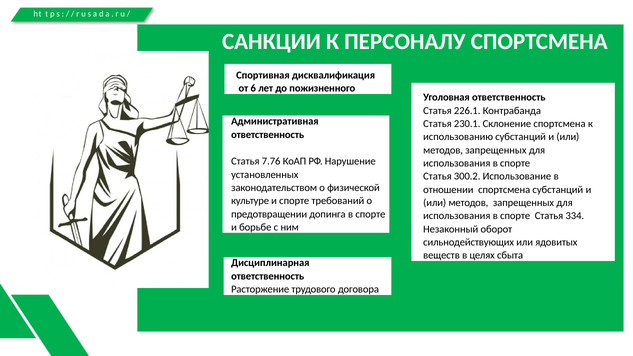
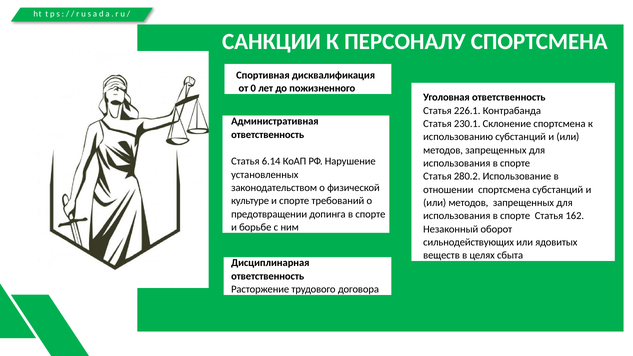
6: 6 -> 0 (253, 88)
7.76: 7.76 -> 6.14 (271, 162)
300.2: 300.2 -> 280.2 (467, 176)
334: 334 -> 162 (575, 216)
